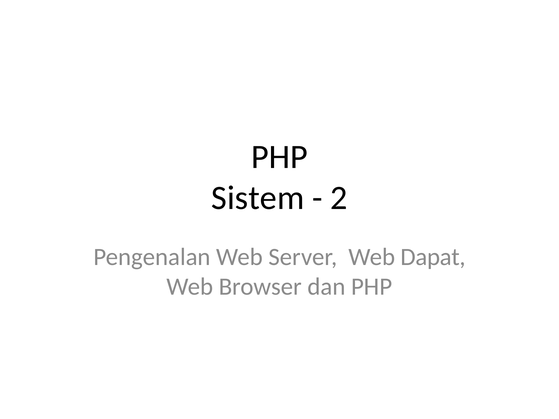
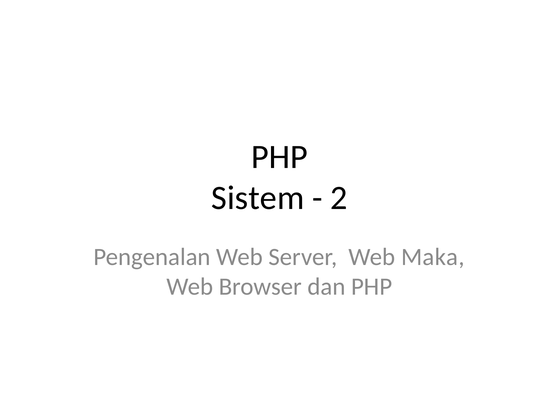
Dapat: Dapat -> Maka (433, 257)
